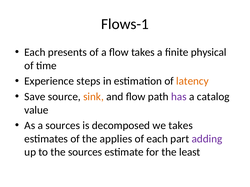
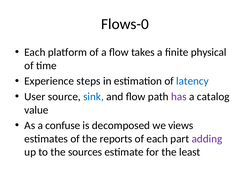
Flows-1: Flows-1 -> Flows-0 (125, 24)
presents: presents -> platform (67, 52)
latency colour: orange -> blue (192, 81)
Save: Save -> User (35, 97)
sink colour: orange -> blue (94, 97)
a sources: sources -> confuse (63, 126)
we takes: takes -> views (181, 126)
applies: applies -> reports (116, 139)
